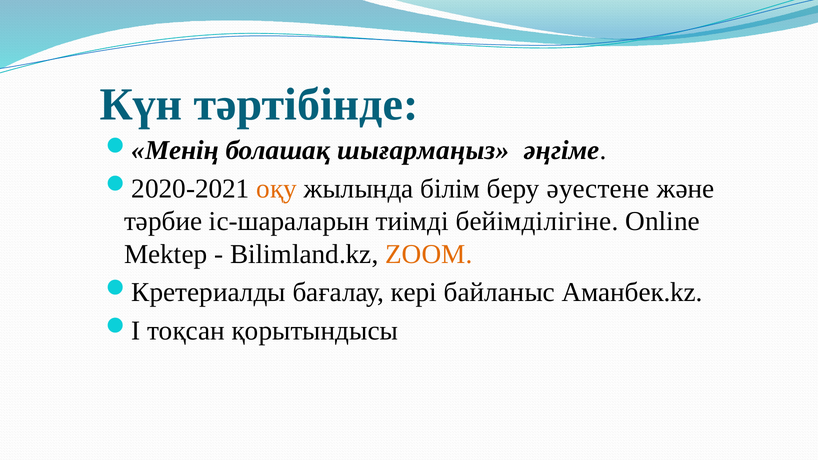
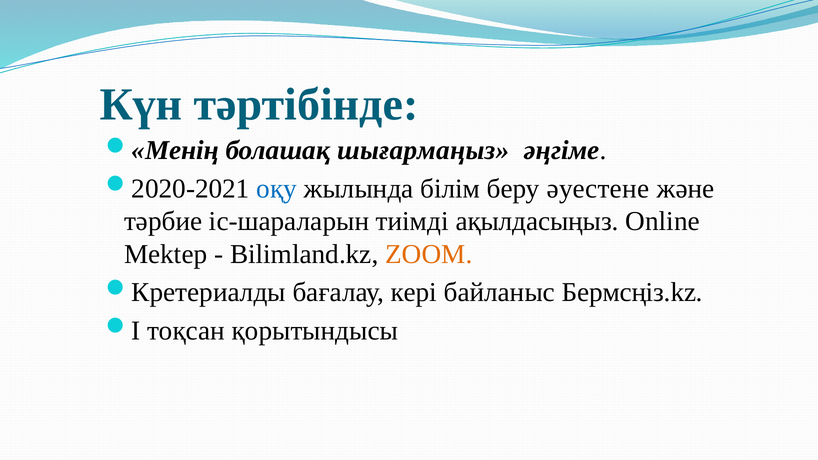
оқу colour: orange -> blue (277, 189)
бейімділігіне: бейімділігіне -> ақылдасыңыз (537, 221)
Аманбек.kz: Аманбек.kz -> Бермсңіз.kz (632, 292)
